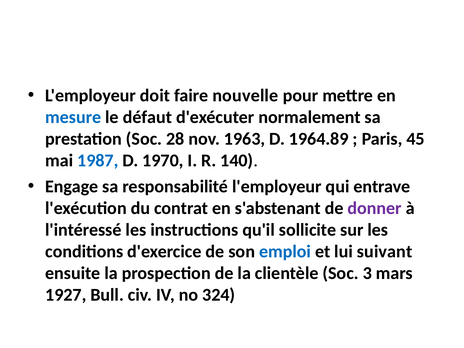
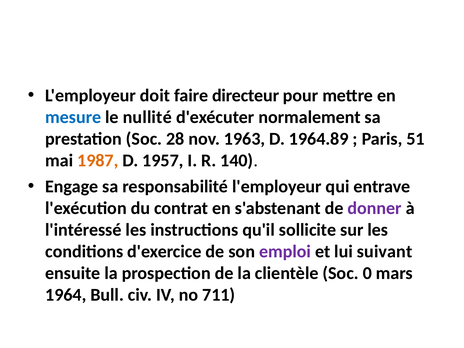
nouvelle: nouvelle -> directeur (246, 96)
défaut: défaut -> nullité (147, 117)
45: 45 -> 51 (416, 139)
1987 colour: blue -> orange (98, 161)
1970: 1970 -> 1957 (163, 161)
emploi colour: blue -> purple (285, 251)
3: 3 -> 0 (367, 273)
1927: 1927 -> 1964 (66, 295)
324: 324 -> 711 (219, 295)
